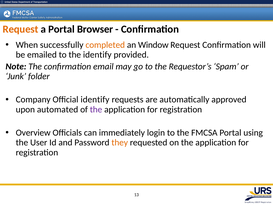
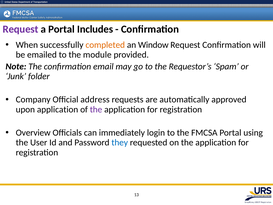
Request colour: orange -> purple (21, 29)
Browser: Browser -> Includes (95, 29)
the identify: identify -> module (97, 55)
Official identify: identify -> address (95, 99)
upon automated: automated -> application (58, 109)
they colour: orange -> blue (120, 142)
